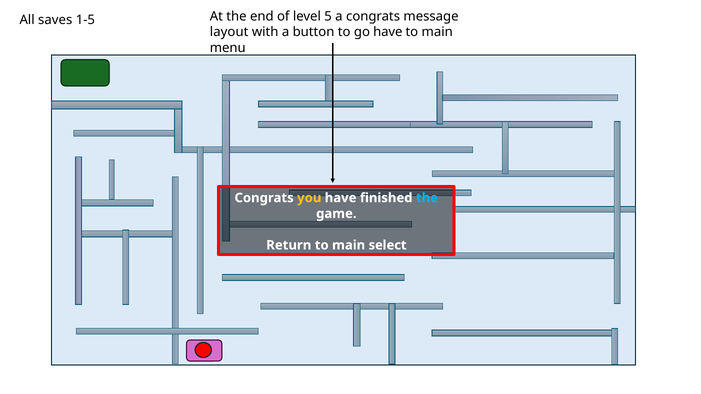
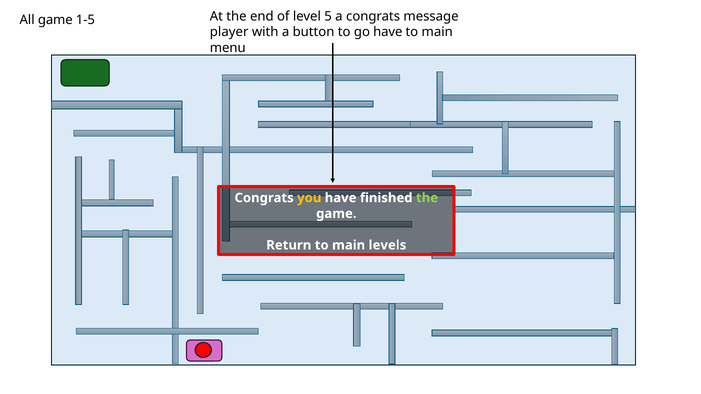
All saves: saves -> game (55, 20)
layout: layout -> player (229, 32)
the colour: light blue -> light green (427, 198)
select: select -> levels (387, 245)
